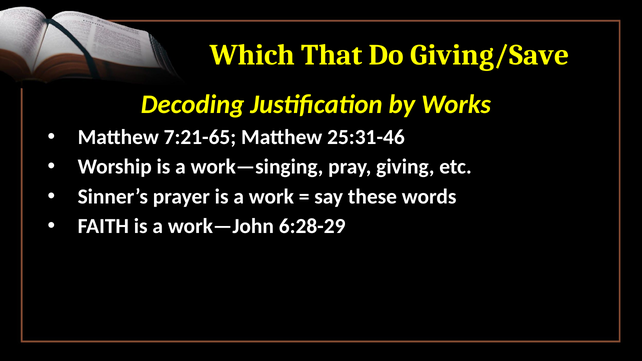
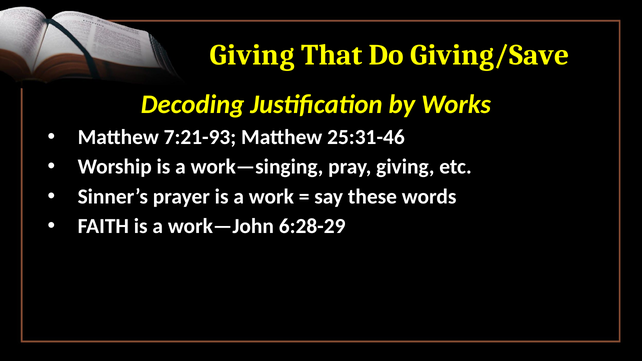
Which: Which -> Giving (252, 55)
7:21-65: 7:21-65 -> 7:21-93 (200, 137)
